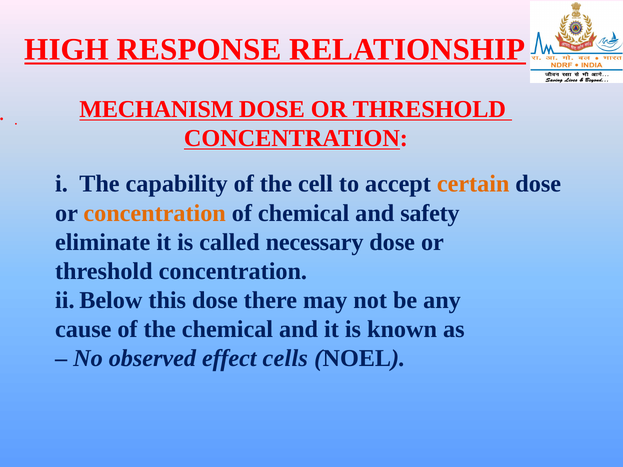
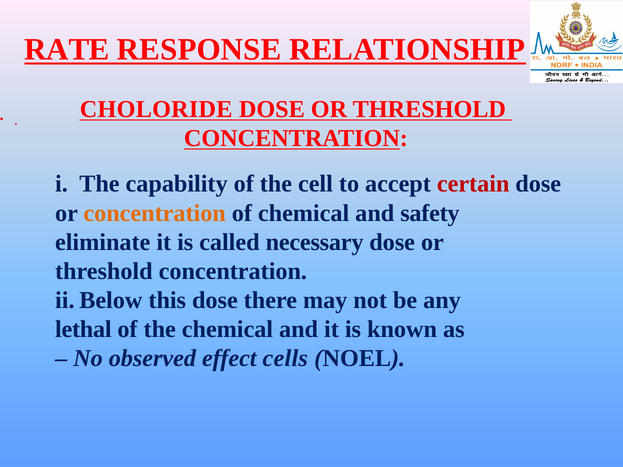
HIGH: HIGH -> RATE (67, 50)
MECHANISM: MECHANISM -> CHOLORIDE (156, 109)
certain colour: orange -> red (473, 184)
cause: cause -> lethal (83, 330)
